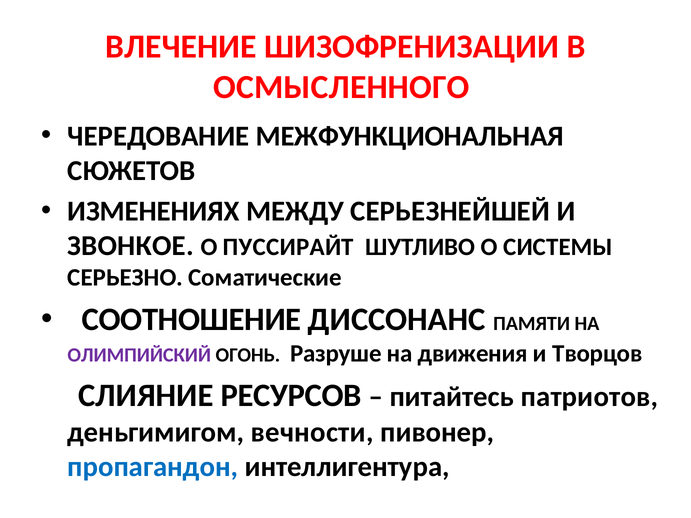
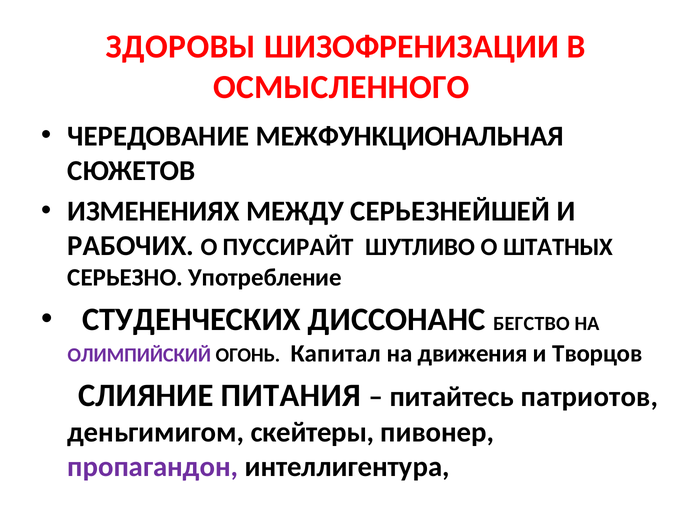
ВЛЕЧЕНИЕ: ВЛЕЧЕНИЕ -> ЗДОРОВЫ (181, 47)
ЗВОНКОЕ: ЗВОНКОЕ -> РАБОЧИХ (131, 246)
СИСТЕМЫ: СИСТЕМЫ -> ШТАТНЫХ (558, 247)
Соматические: Соматические -> Употребление (265, 278)
СООТНОШЕНИЕ: СООТНОШЕНИЕ -> СТУДЕНЧЕСКИХ (191, 320)
ПАМЯТИ: ПАМЯТИ -> БЕГСТВО (531, 324)
Разруше: Разруше -> Капитал (336, 354)
РЕСУРСОВ: РЕСУРСОВ -> ПИТАНИЯ (291, 396)
вечности: вечности -> скейтеры (312, 432)
пропагандон colour: blue -> purple (153, 467)
